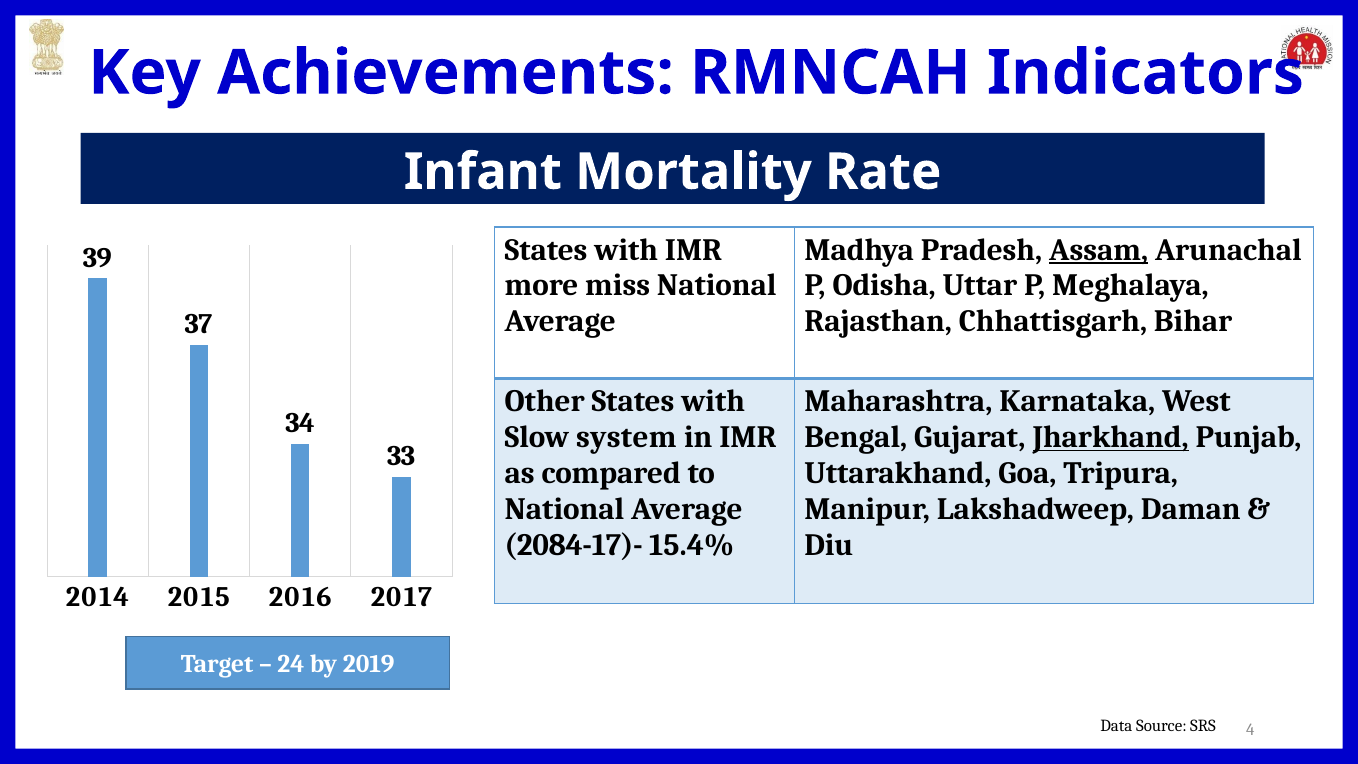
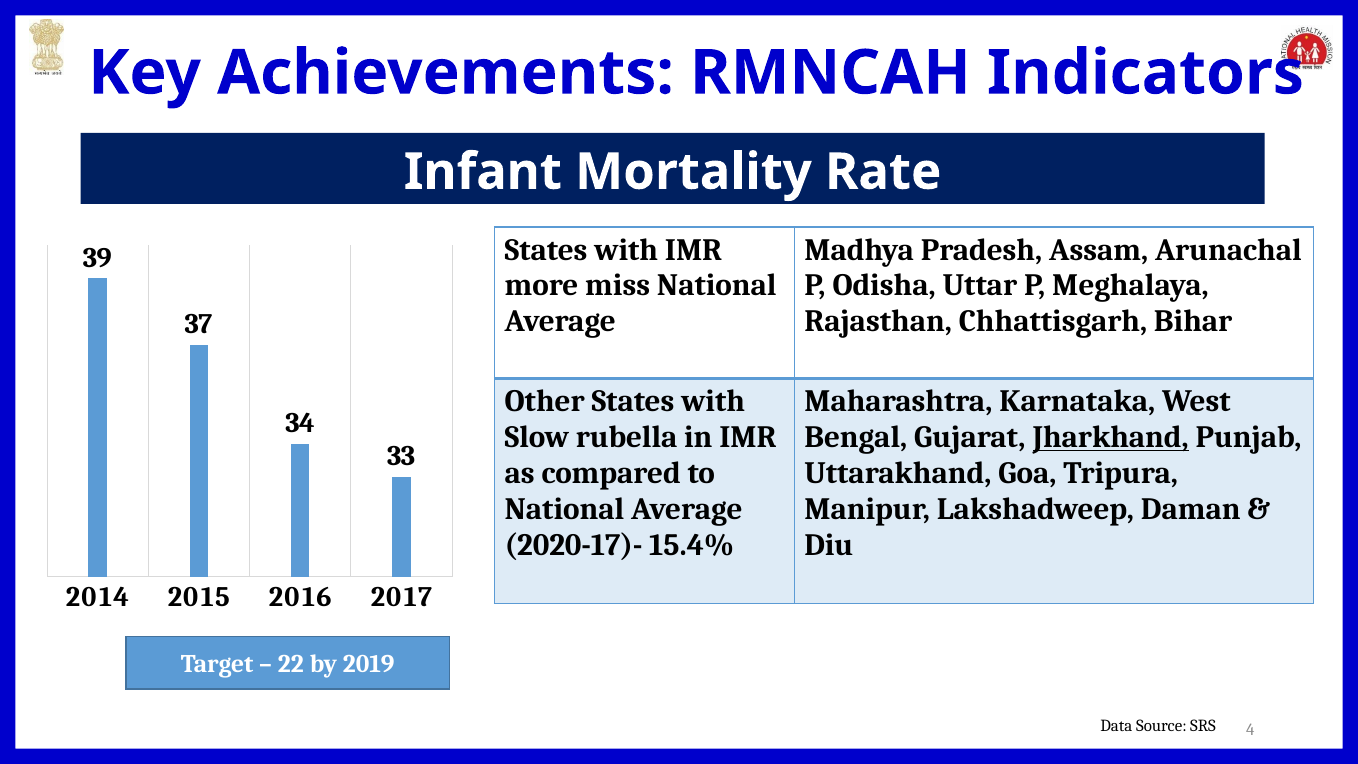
Assam underline: present -> none (1099, 250)
system: system -> rubella (627, 437)
2084-17)-: 2084-17)- -> 2020-17)- (574, 545)
24: 24 -> 22 (291, 664)
